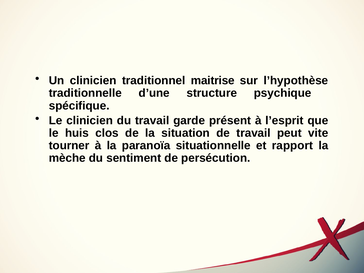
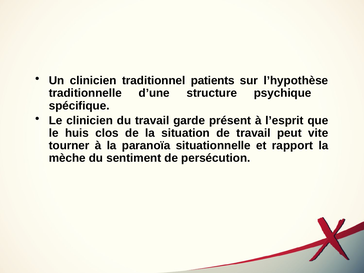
maitrise: maitrise -> patients (213, 81)
